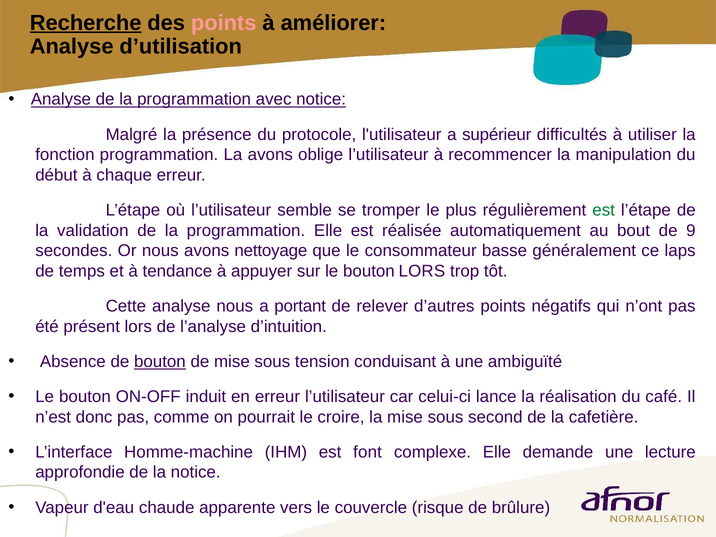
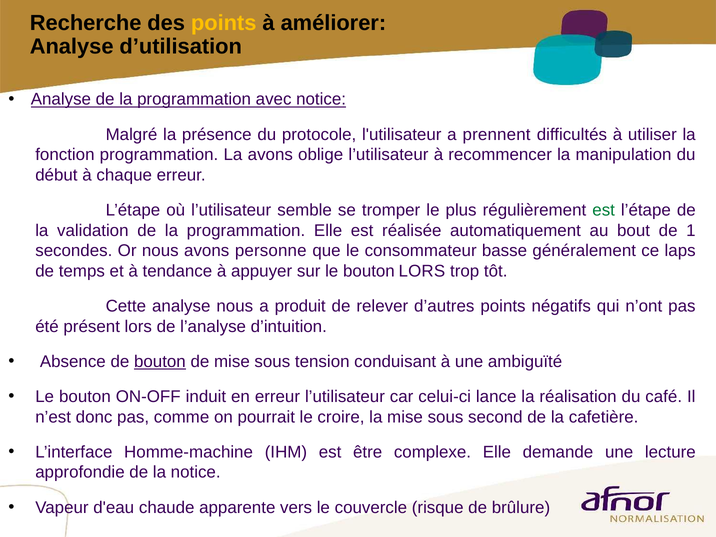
Recherche underline: present -> none (86, 23)
points colour: pink -> yellow (224, 23)
supérieur: supérieur -> prennent (497, 134)
9: 9 -> 1 (691, 230)
nettoyage: nettoyage -> personne (271, 251)
portant: portant -> produit (300, 306)
font: font -> être (368, 452)
